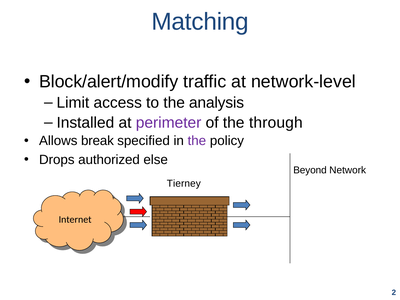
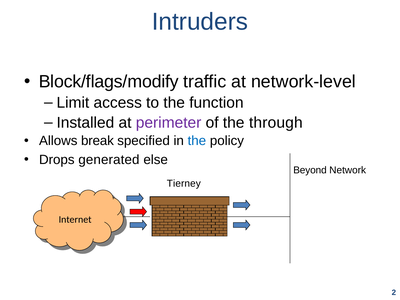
Matching: Matching -> Intruders (200, 22)
Block/alert/modify: Block/alert/modify -> Block/flags/modify (109, 82)
analysis: analysis -> function (216, 103)
the colour: purple -> blue (197, 141)
authorized: authorized -> generated (109, 160)
